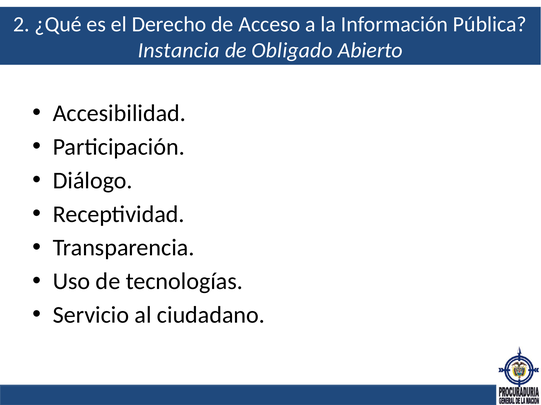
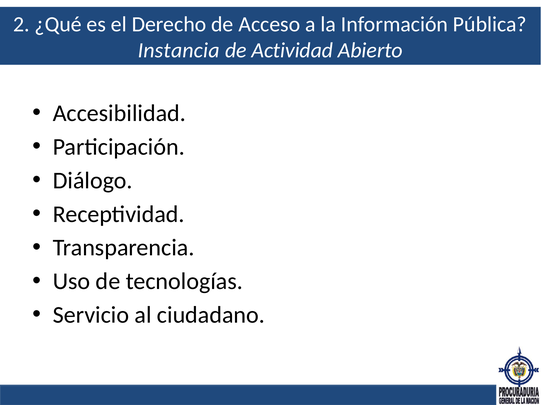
Obligado: Obligado -> Actividad (292, 50)
